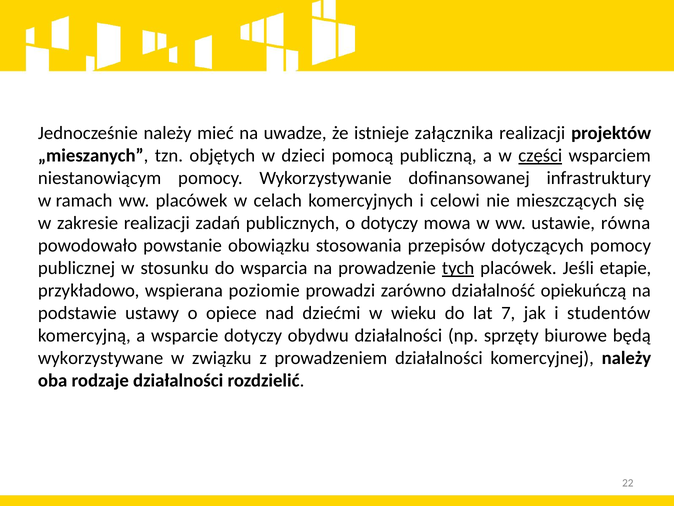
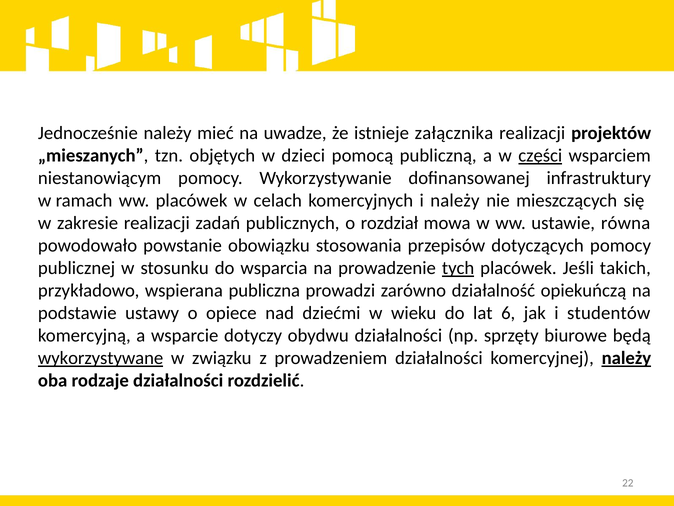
i celowi: celowi -> należy (455, 201)
o dotyczy: dotyczy -> rozdział (389, 223)
etapie: etapie -> takich (625, 268)
poziomie: poziomie -> publiczna (264, 290)
7: 7 -> 6 (508, 313)
wykorzystywane underline: none -> present (101, 358)
należy underline: none -> present (626, 358)
